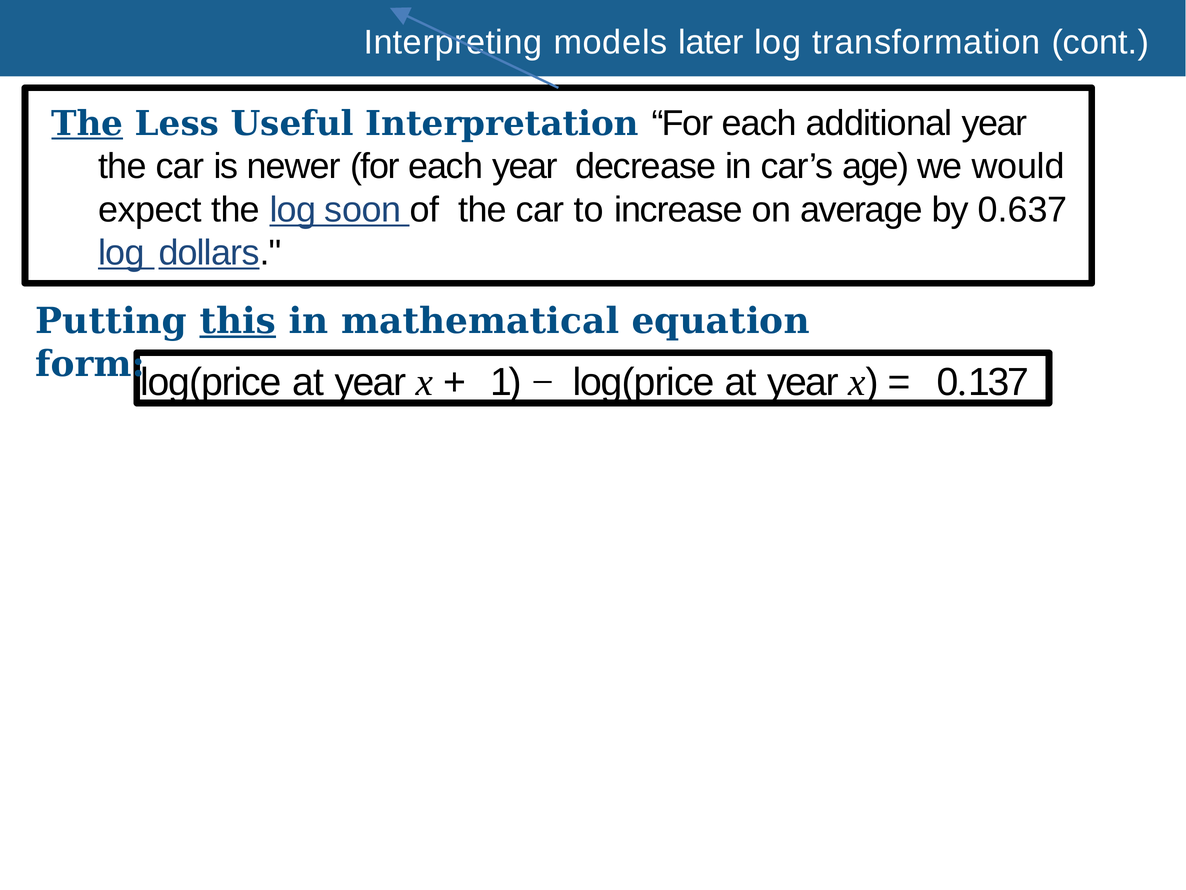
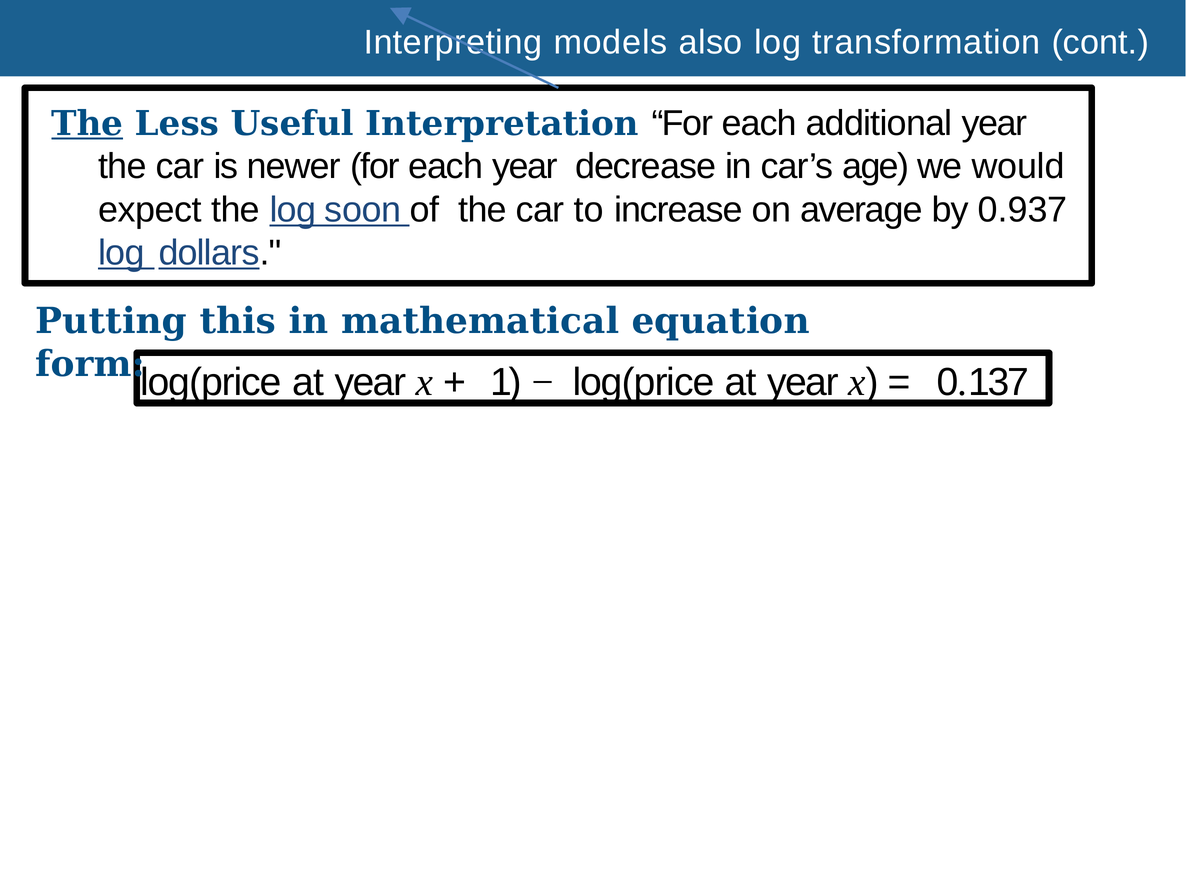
later: later -> also (711, 42)
0.637: 0.637 -> 0.937 (1023, 210)
this underline: present -> none (238, 321)
